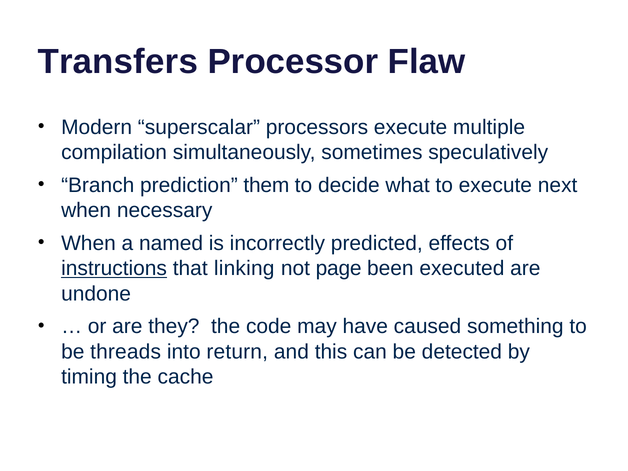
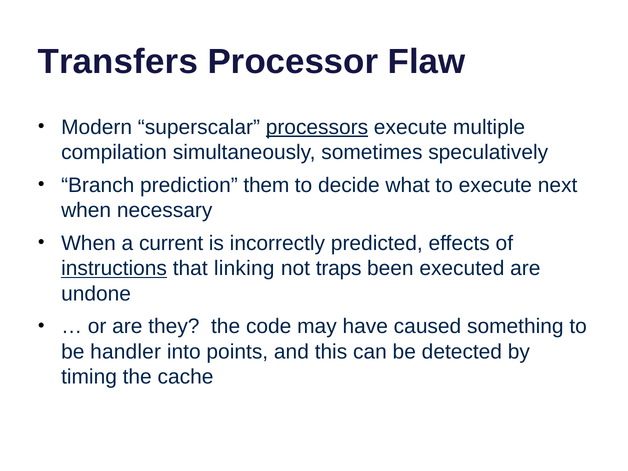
processors underline: none -> present (317, 127)
named: named -> current (171, 243)
page: page -> traps (339, 268)
threads: threads -> handler (126, 352)
return: return -> points (237, 352)
